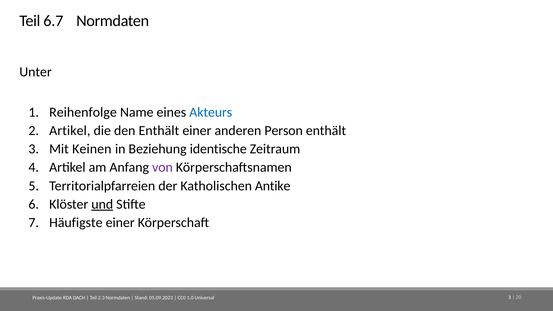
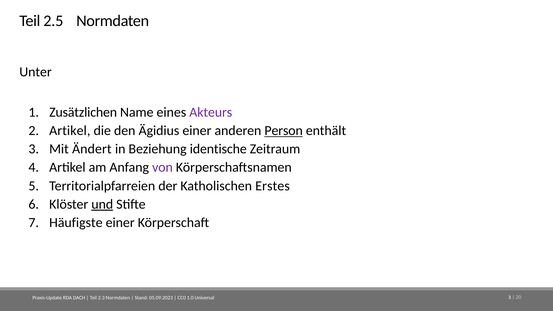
6.7: 6.7 -> 2.5 (53, 21)
Reihenfolge: Reihenfolge -> Zusätzlichen (83, 112)
Akteurs colour: blue -> purple (211, 112)
den Enthält: Enthält -> Ägidius (159, 131)
Person underline: none -> present (284, 131)
Keinen: Keinen -> Ändert (92, 149)
Antike: Antike -> Erstes (273, 186)
